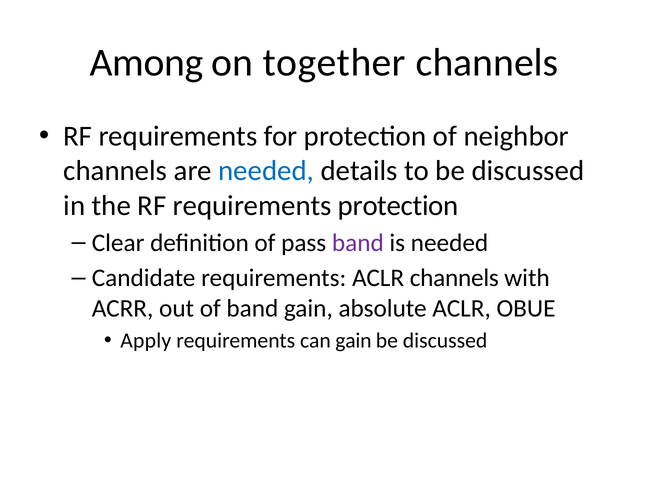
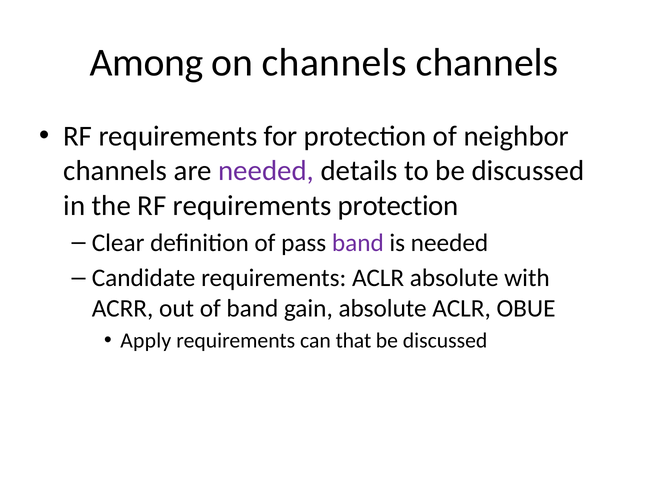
on together: together -> channels (334, 63)
needed colour: blue -> purple (266, 171)
ACLR channels: channels -> absolute (454, 278)
can gain: gain -> that (353, 341)
